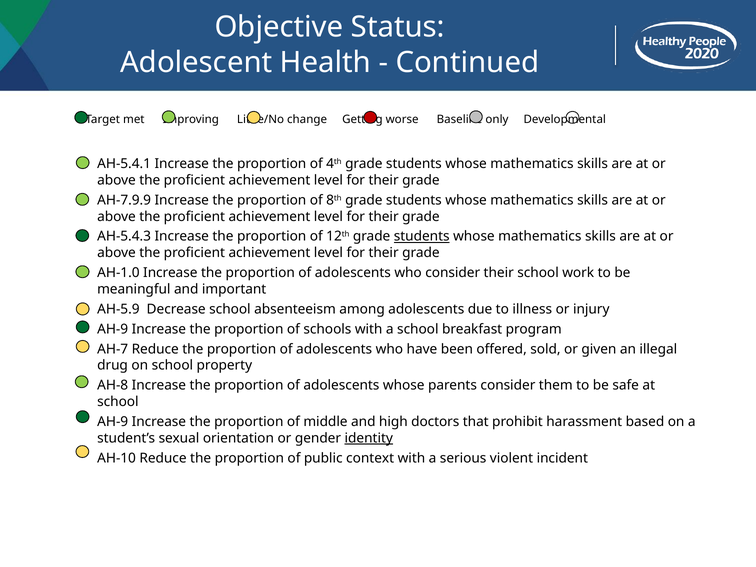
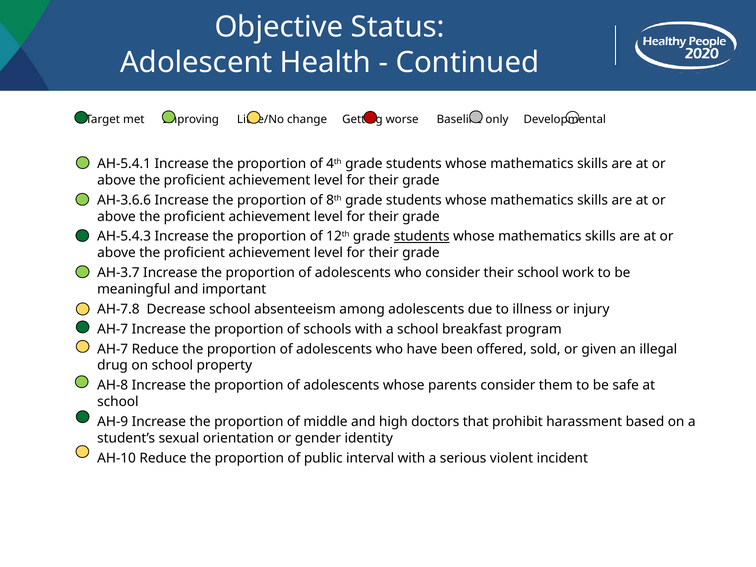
AH-7.9.9: AH-7.9.9 -> AH-3.6.6 (124, 200)
AH-1.0: AH-1.0 -> AH-3.7 (118, 273)
AH-5.9: AH-5.9 -> AH-7.8 (118, 309)
AH-9: AH-9 -> AH-7 (113, 329)
identity underline: present -> none (369, 438)
context: context -> interval (370, 458)
